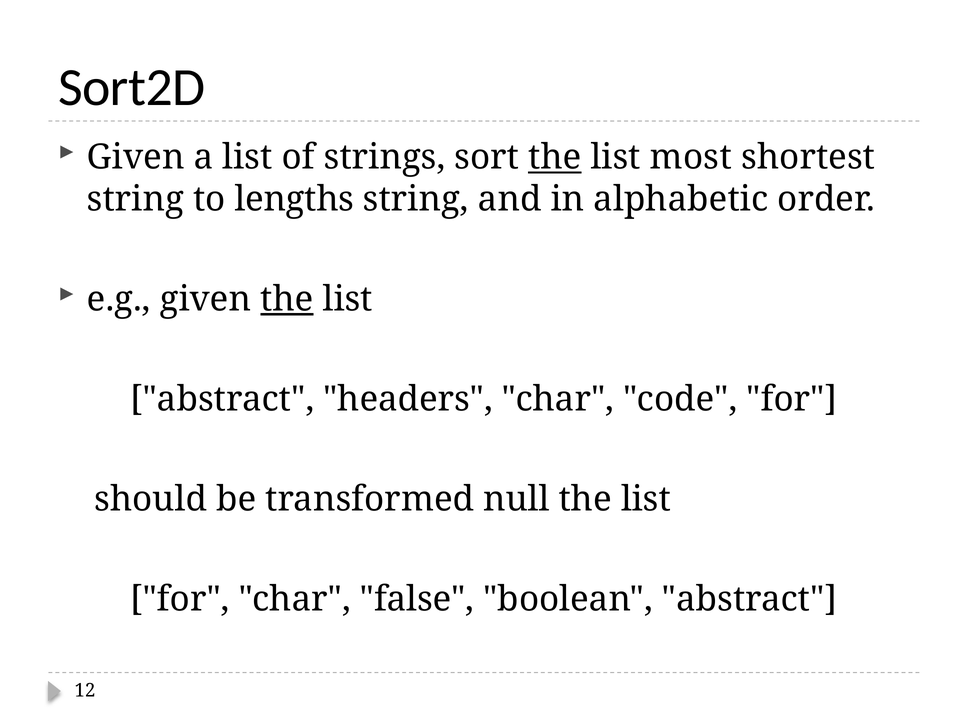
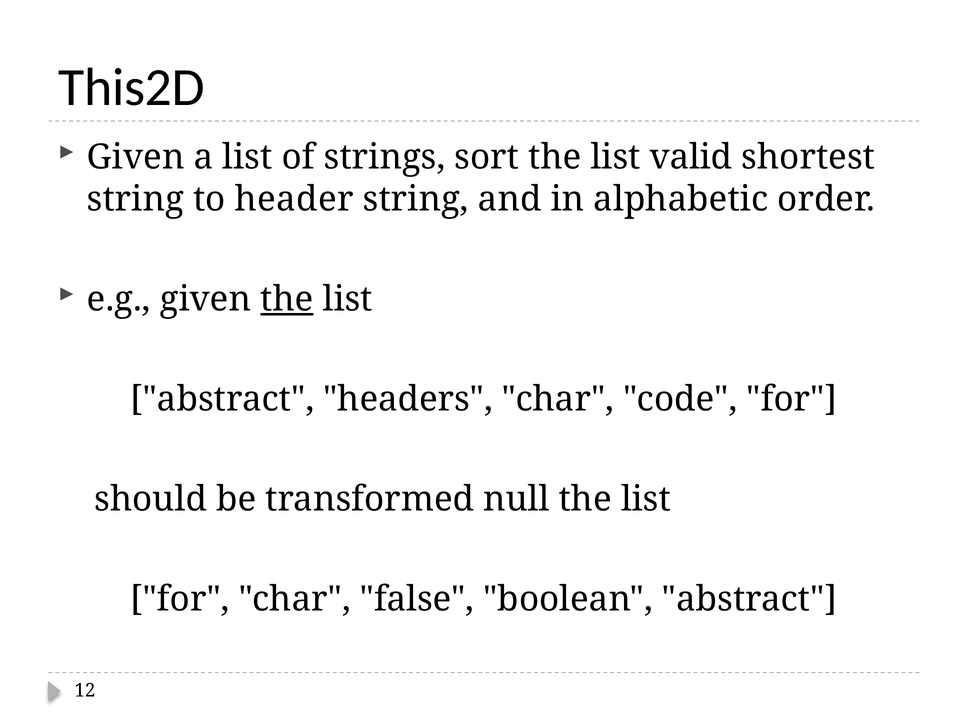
Sort2D: Sort2D -> This2D (132, 88)
the underline: present -> none (555, 157)
most: most -> valid (691, 157)
lengths: lengths -> header (294, 199)
